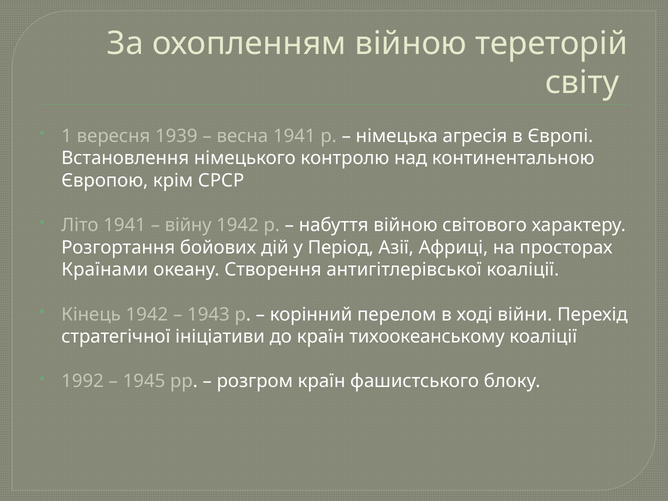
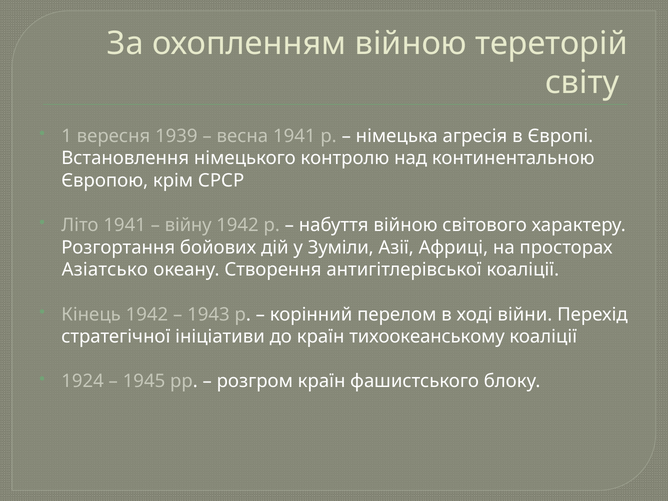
Період: Період -> Зуміли (341, 248)
Країнами: Країнами -> Азіатсько (105, 270)
1992: 1992 -> 1924 (83, 381)
